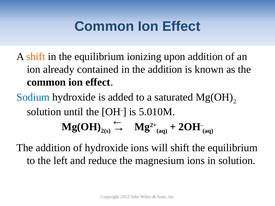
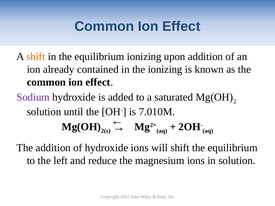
in the addition: addition -> ionizing (165, 70)
Sodium colour: blue -> purple (33, 97)
5.010M: 5.010M -> 7.010M (157, 112)
